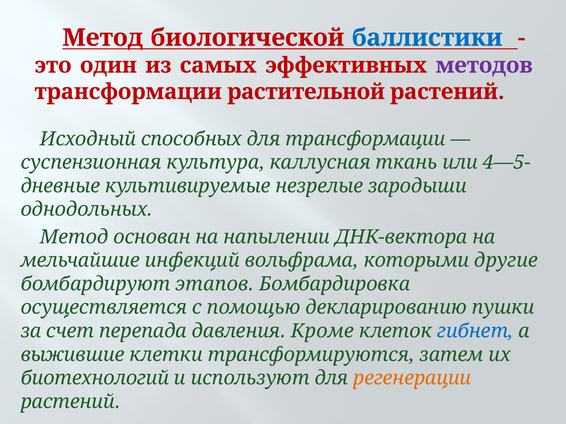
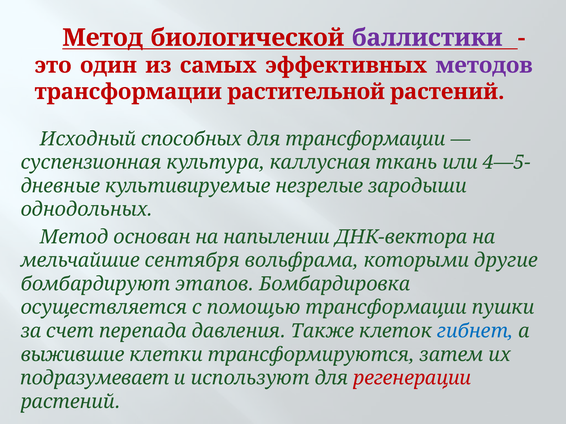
баллистики colour: blue -> purple (427, 38)
инфекций: инфекций -> сентября (192, 261)
помощью декларированию: декларированию -> трансформации (386, 308)
Кроме: Кроме -> Также (322, 331)
биотехнологий: биотехнологий -> подразумевает (95, 379)
регенерации colour: orange -> red (412, 379)
